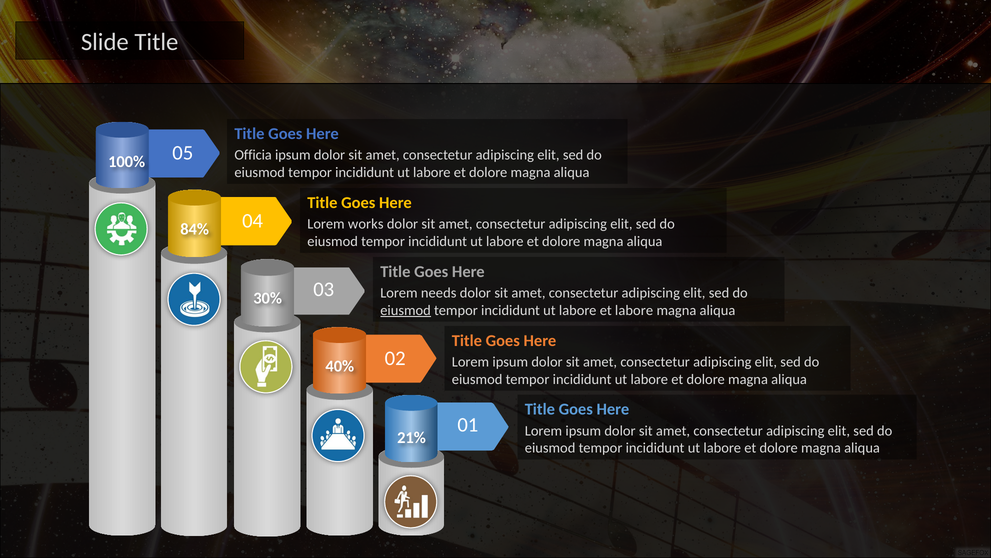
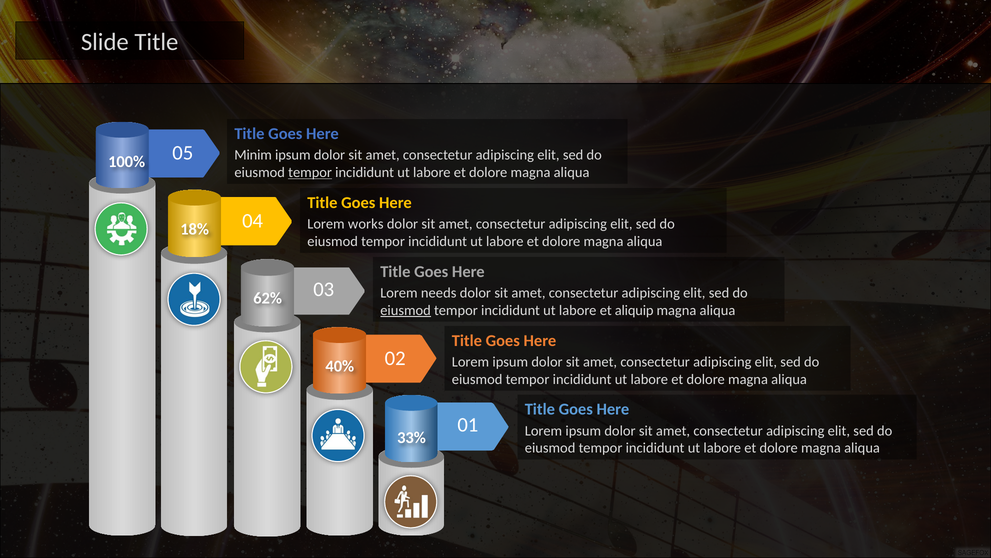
Officia: Officia -> Minim (253, 155)
tempor underline: none -> present (310, 172)
84%: 84% -> 18% (195, 229)
30%: 30% -> 62% (268, 298)
et labore: labore -> aliquip (634, 310)
21%: 21% -> 33% (411, 438)
